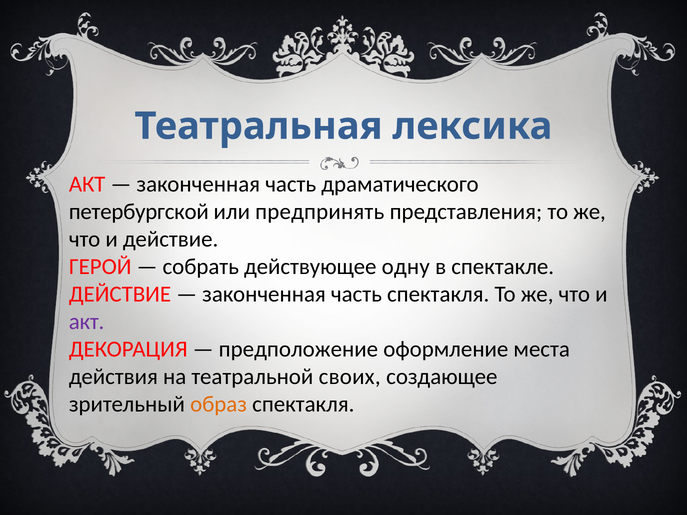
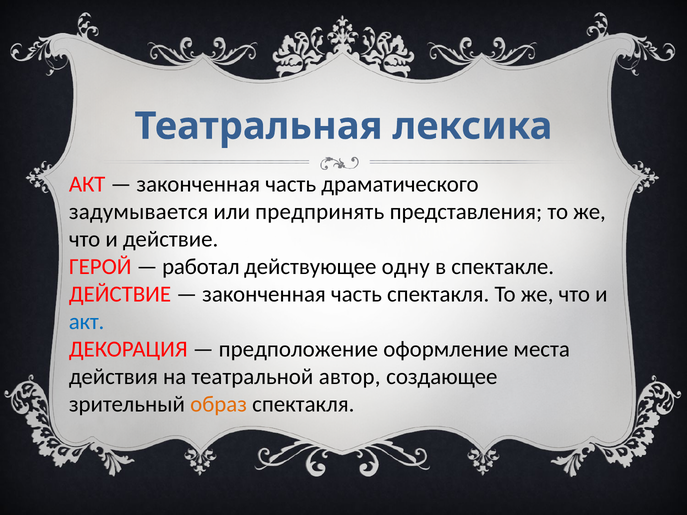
петербургской: петербургской -> задумывается (139, 212)
собрать: собрать -> работал (201, 267)
акт colour: purple -> blue (87, 322)
своих: своих -> автор (350, 377)
